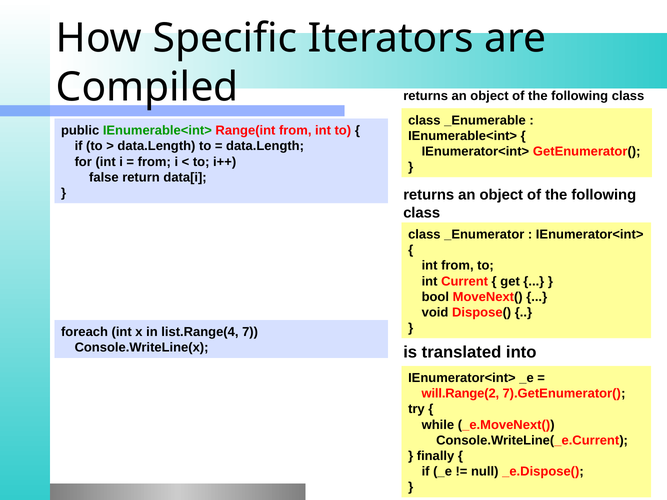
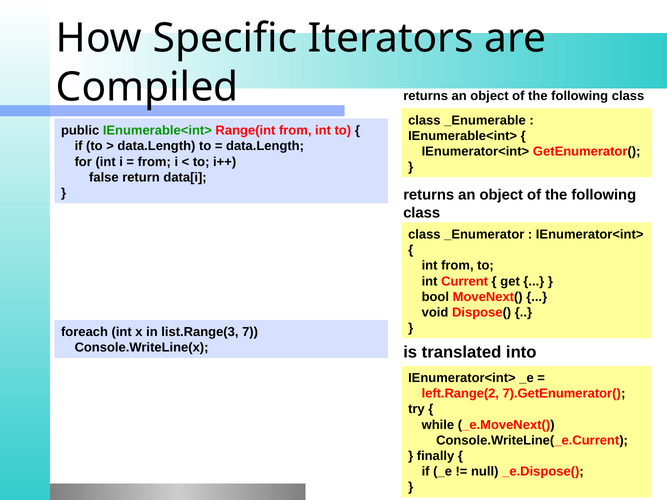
list.Range(4: list.Range(4 -> list.Range(3 (200, 332)
will.Range(2: will.Range(2 -> left.Range(2 (460, 394)
